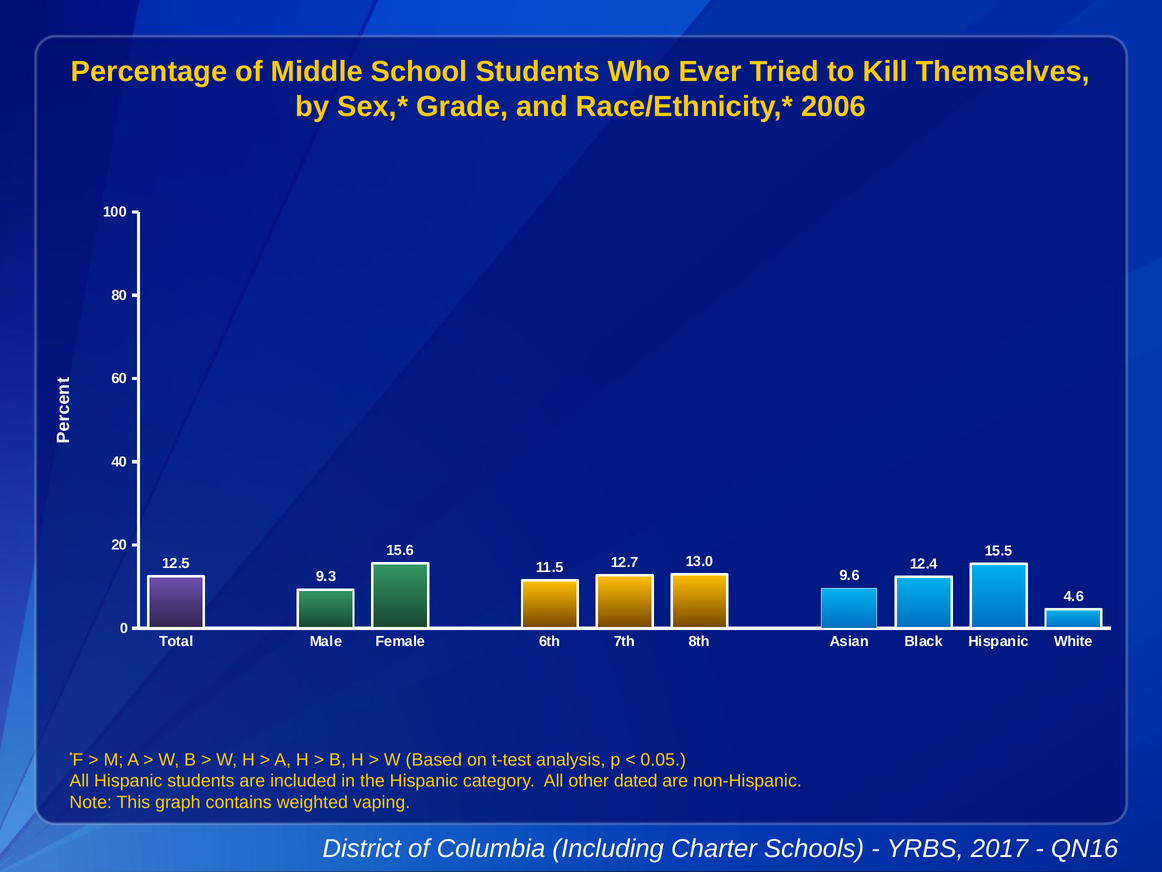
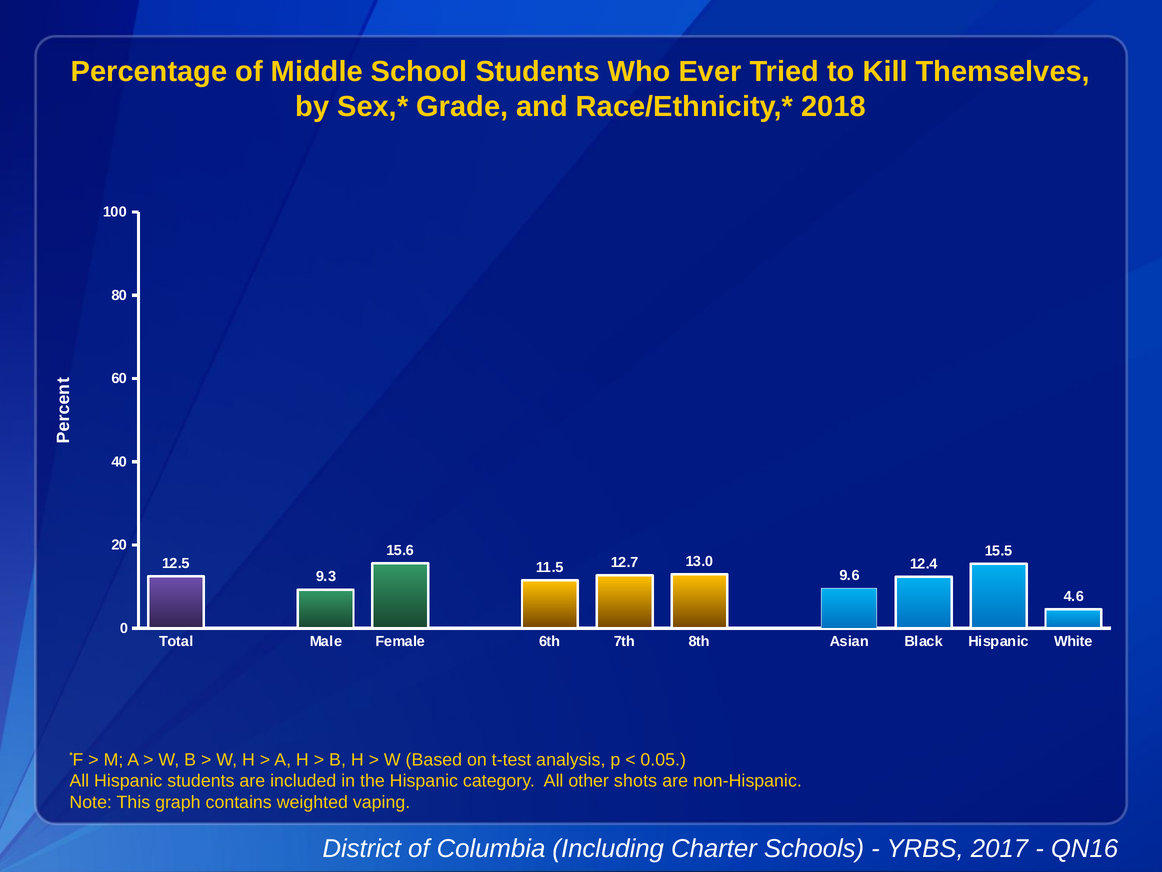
2006: 2006 -> 2018 (834, 106)
dated: dated -> shots (636, 781)
